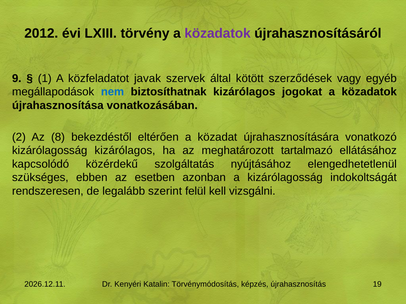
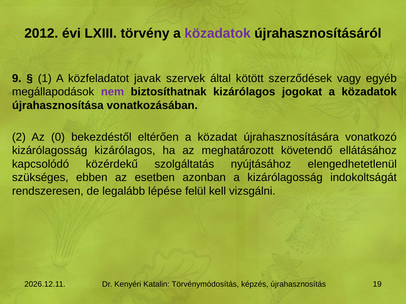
nem colour: blue -> purple (113, 92)
8: 8 -> 0 (58, 137)
tartalmazó: tartalmazó -> követendő (307, 151)
szerint: szerint -> lépése (165, 191)
